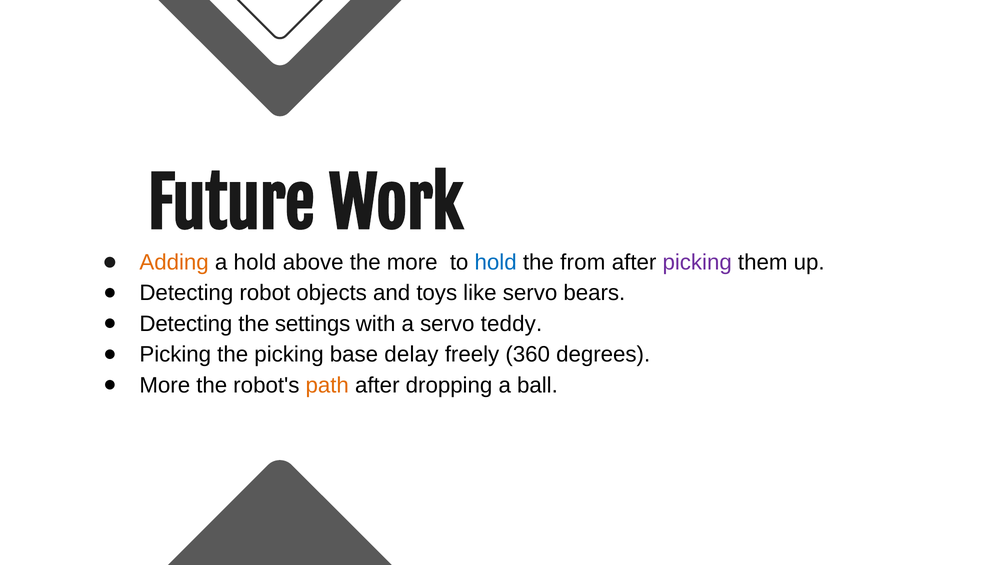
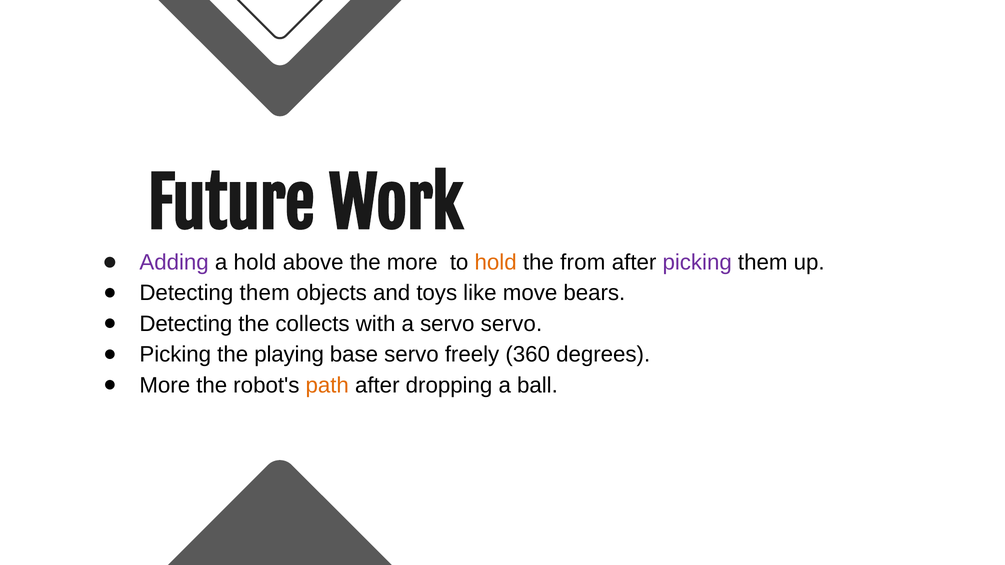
Adding colour: orange -> purple (174, 262)
hold colour: blue -> orange (496, 262)
Detecting robot: robot -> them (265, 293)
like servo: servo -> move (530, 293)
settings: settings -> collects (313, 324)
servo teddy: teddy -> servo (511, 324)
the picking: picking -> playing (289, 355)
base delay: delay -> servo (411, 355)
